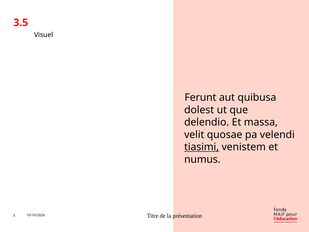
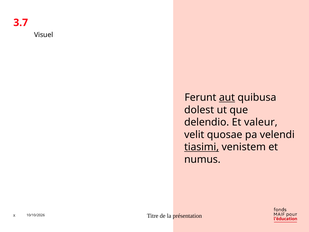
3.5: 3.5 -> 3.7 (21, 23)
aut underline: none -> present (227, 97)
massa: massa -> valeur (261, 122)
